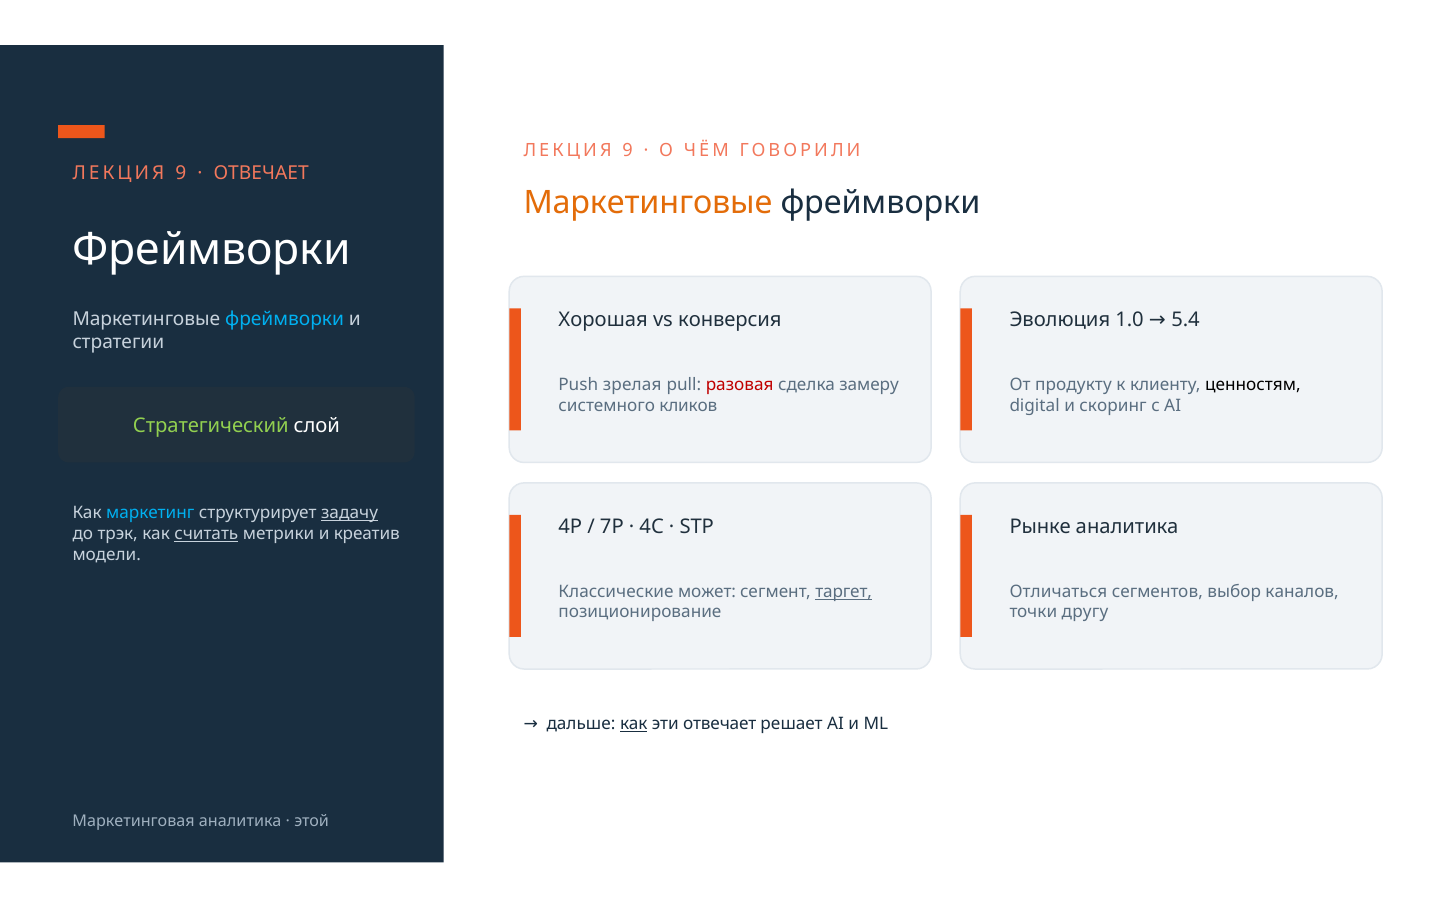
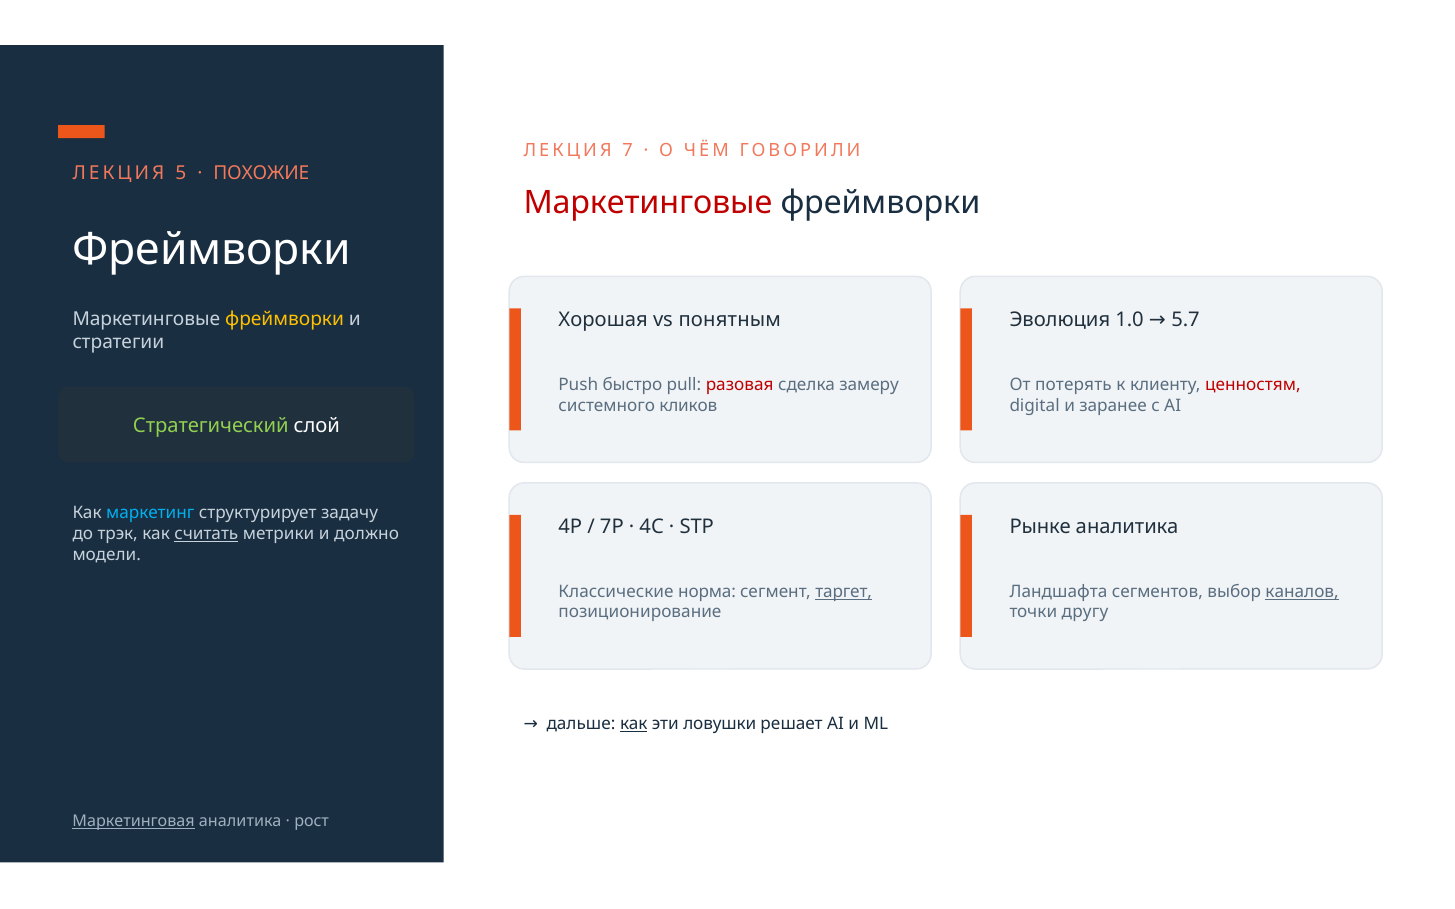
9: 9 -> 7 (628, 150)
9: 9 -> 5 (181, 173)
ОТВЕЧАЕТ: ОТВЕЧАЕТ -> ПОХОЖИЕ (261, 173)
Маркетинговые colour: orange -> red (648, 203)
фреймворки colour: light blue -> yellow (285, 320)
конверсия: конверсия -> понятным (730, 320)
5.4: 5.4 -> 5.7 (1186, 320)
зрелая: зрелая -> быстро (632, 385)
продукту: продукту -> потерять (1073, 385)
ценностям colour: black -> red (1253, 385)
скоринг: скоринг -> заранее (1113, 406)
задачу underline: present -> none (350, 513)
креатив: креатив -> должно (367, 534)
может: может -> норма (707, 592)
Отличаться: Отличаться -> Ландшафта (1058, 592)
каналов underline: none -> present (1302, 592)
эти отвечает: отвечает -> ловушки (720, 724)
Маркетинговая underline: none -> present (134, 822)
этой: этой -> рост (312, 822)
